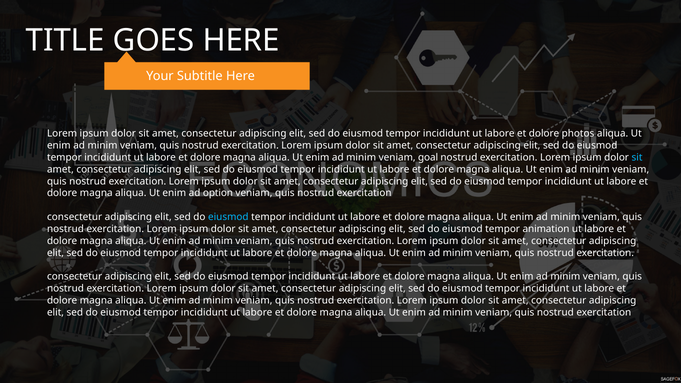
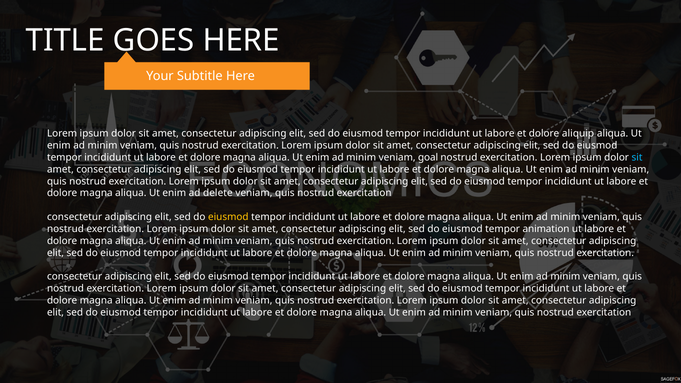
photos: photos -> aliquip (578, 134)
option: option -> delete (218, 193)
eiusmod colour: light blue -> yellow (228, 217)
